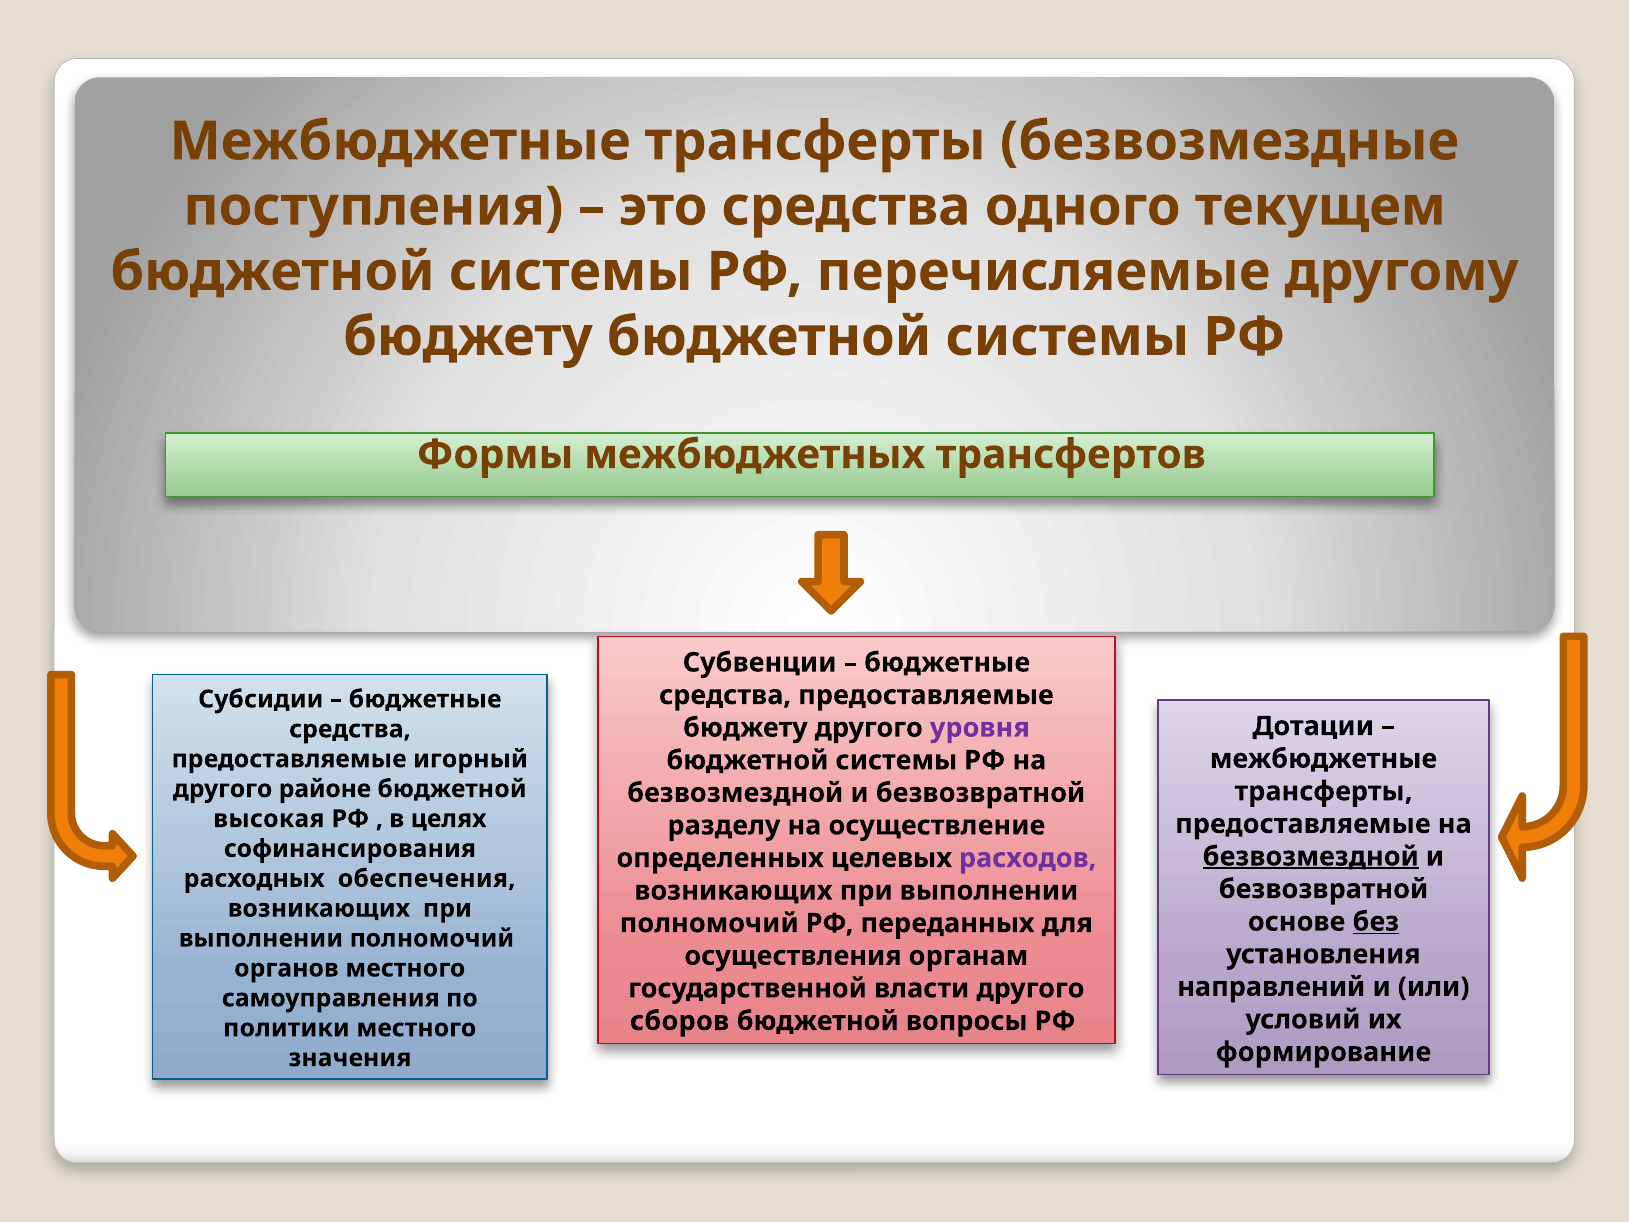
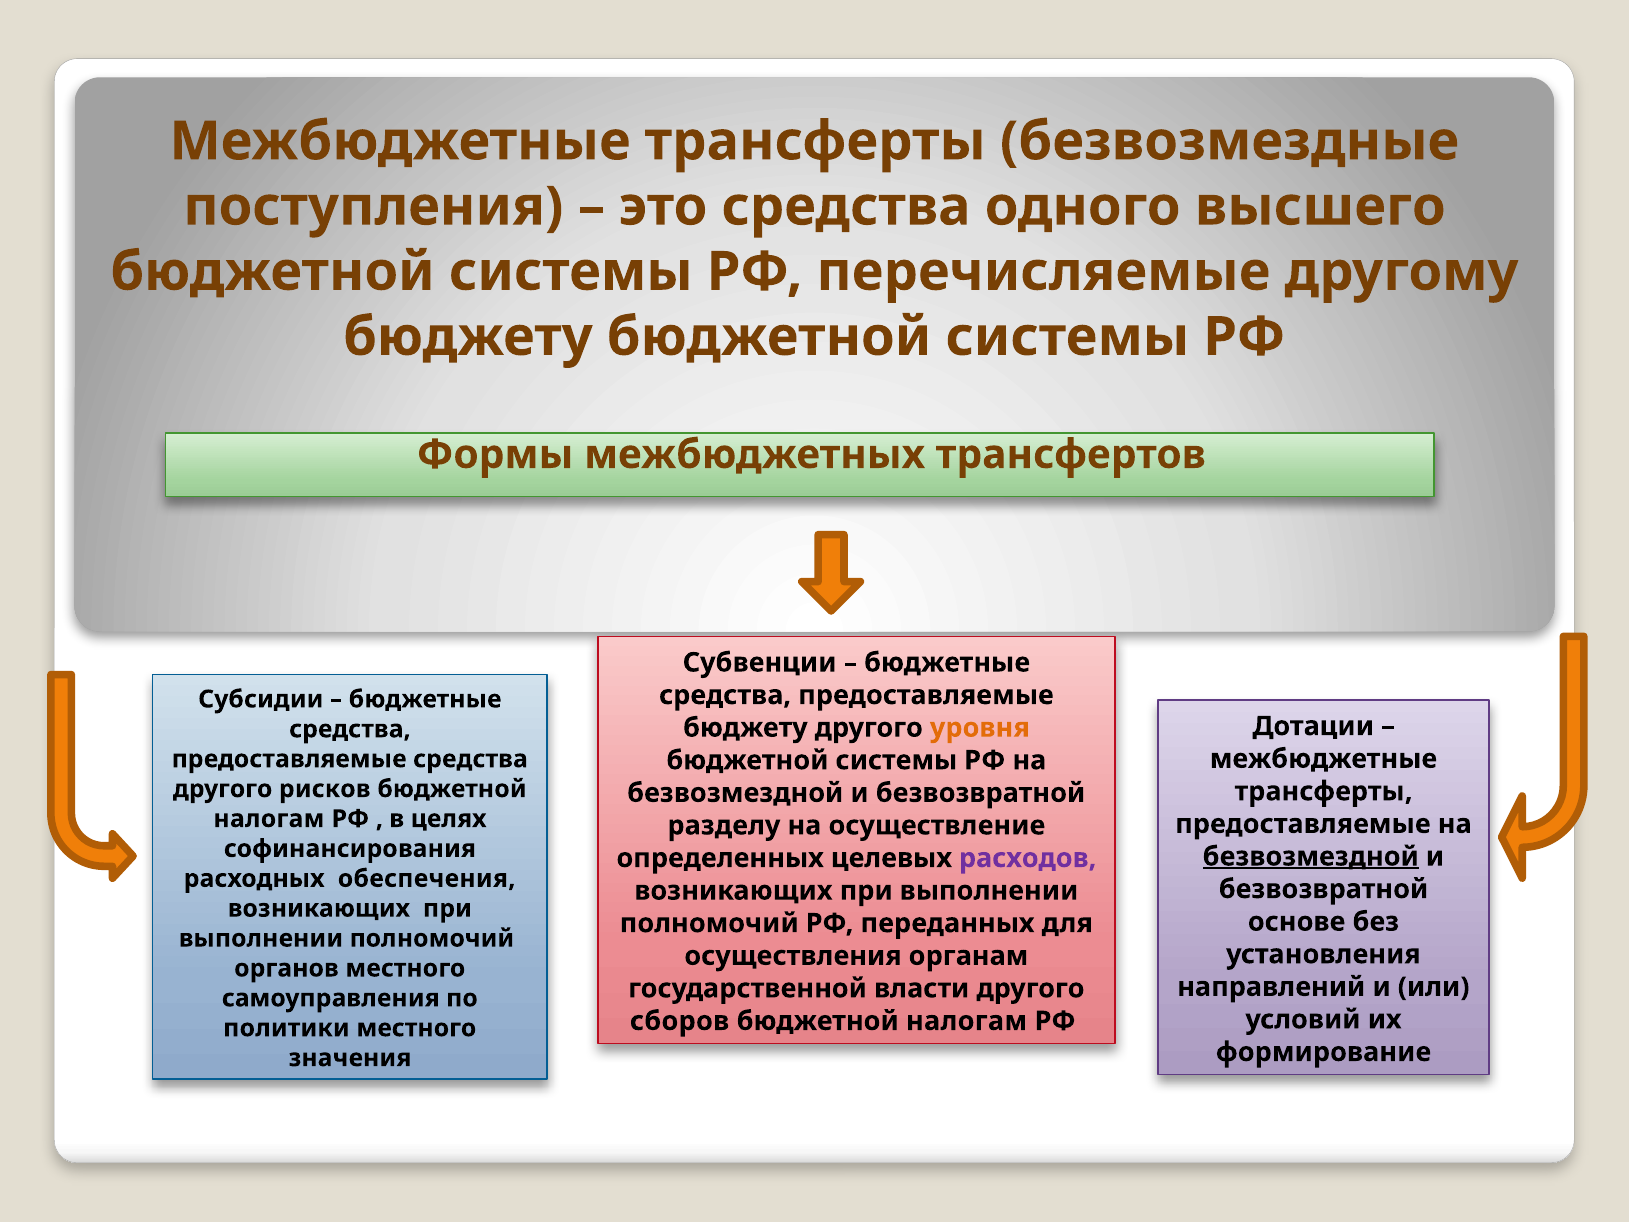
текущем: текущем -> высшего (1320, 207)
уровня colour: purple -> orange (980, 728)
предоставляемые игорный: игорный -> средства (470, 759)
районе: районе -> рисков (325, 789)
высокая: высокая -> налогам (269, 819)
без underline: present -> none (1376, 922)
вопросы: вопросы -> налогам (967, 1021)
